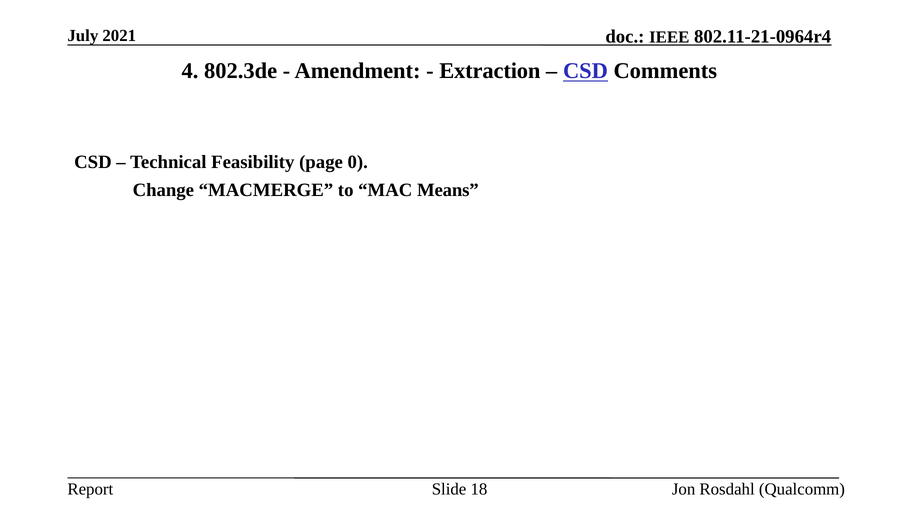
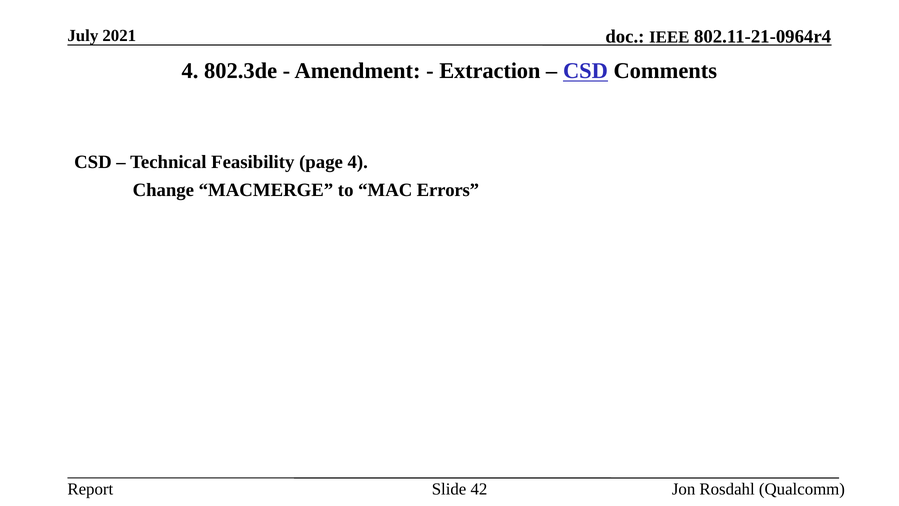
page 0: 0 -> 4 (358, 162)
Means: Means -> Errors (448, 190)
18: 18 -> 42 (479, 489)
